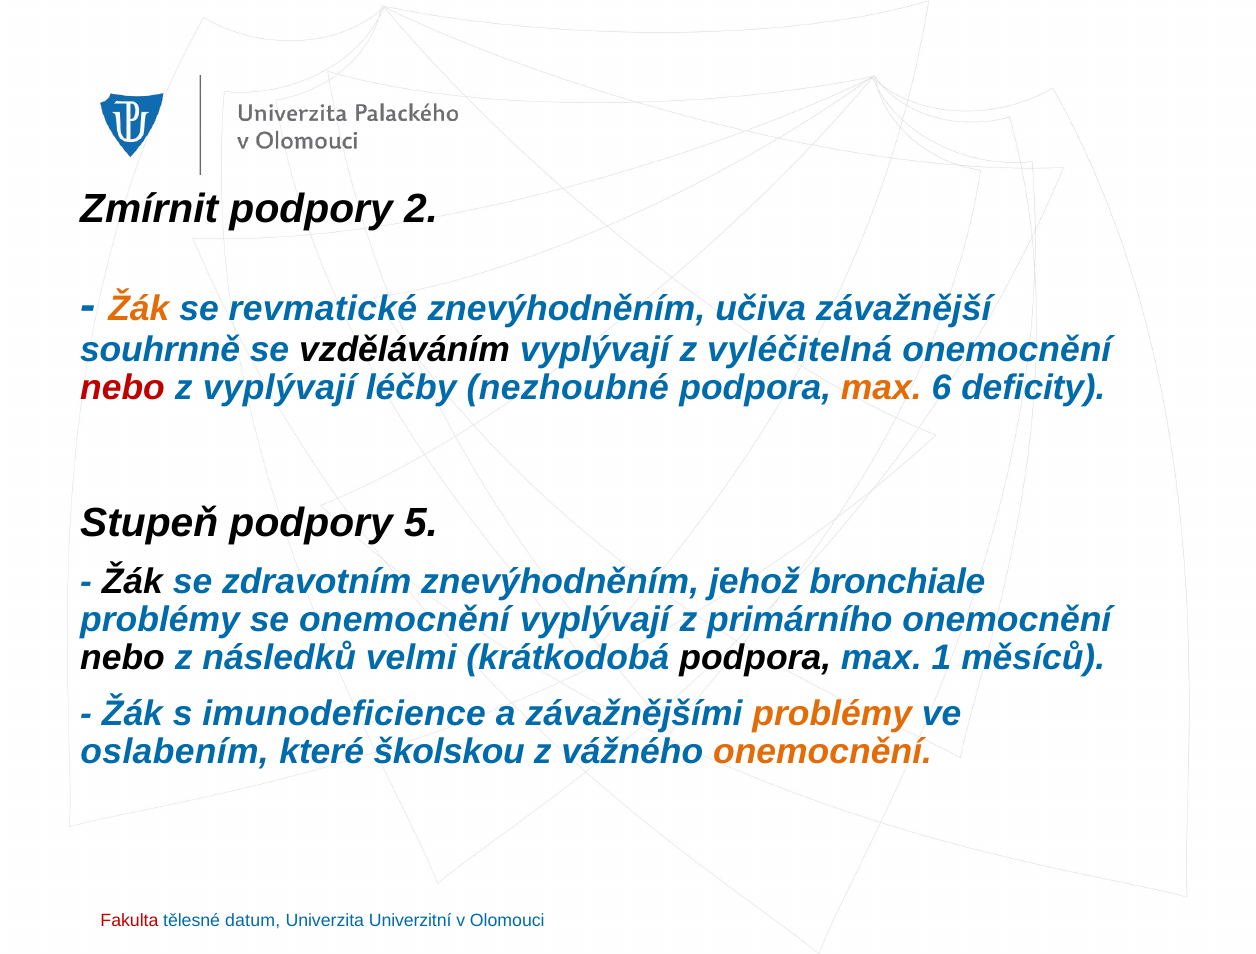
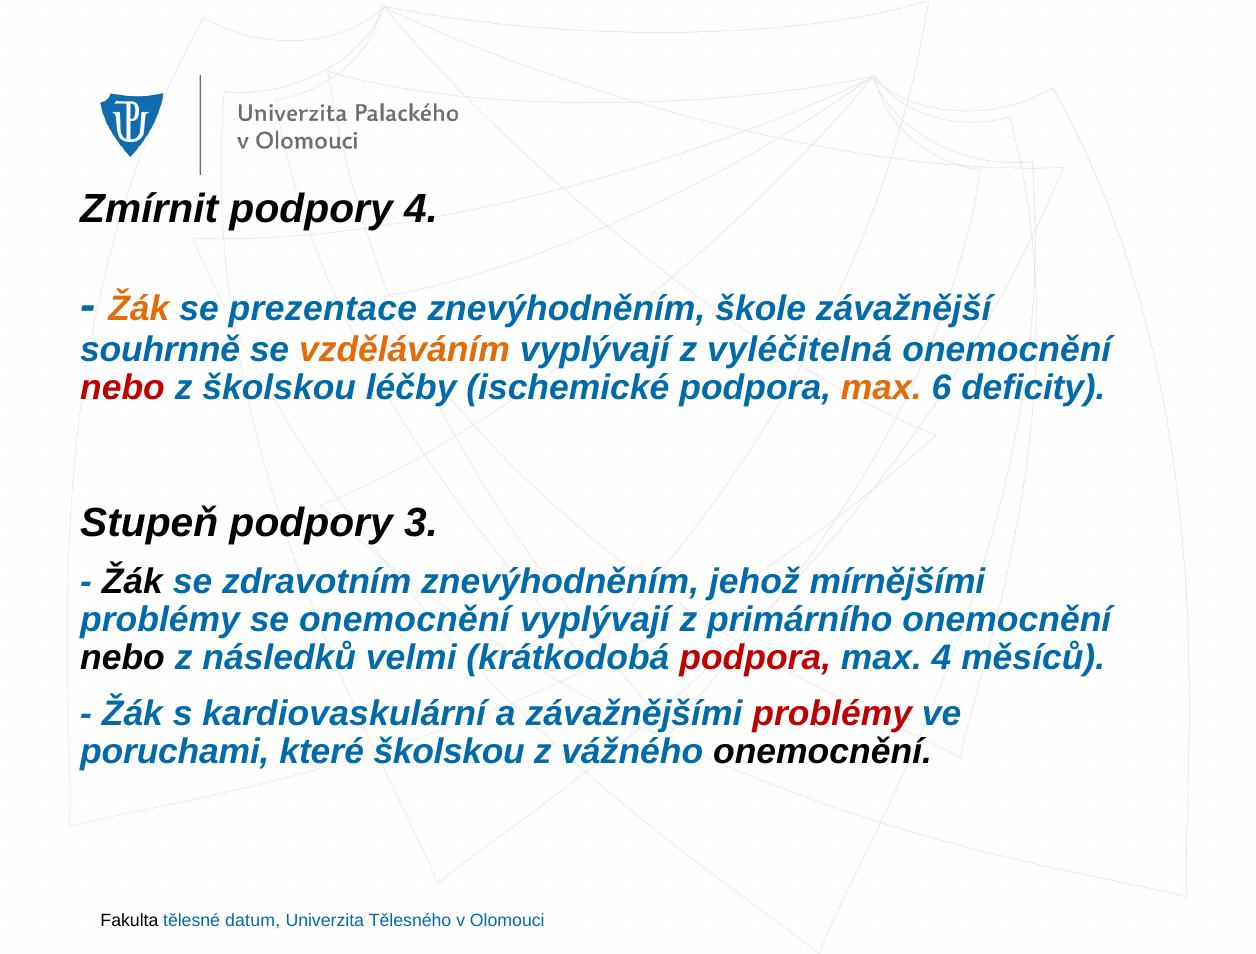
podpory 2: 2 -> 4 (421, 209)
revmatické: revmatické -> prezentace (323, 309)
učiva: učiva -> škole (761, 309)
vzděláváním colour: black -> orange (404, 350)
z vyplývají: vyplývají -> školskou (279, 388)
nezhoubné: nezhoubné -> ischemické (568, 388)
5: 5 -> 3 (421, 523)
bronchiale: bronchiale -> mírnějšími (897, 582)
podpora colour: black -> red (755, 658)
max 1: 1 -> 4 (941, 658)
imunodeficience: imunodeficience -> kardiovaskulární (344, 714)
problémy colour: orange -> red (832, 714)
oslabením: oslabením -> poruchami (175, 752)
onemocnění colour: orange -> black (823, 752)
Fakulta colour: red -> black (129, 921)
Univerzitní: Univerzitní -> Tělesného (410, 921)
